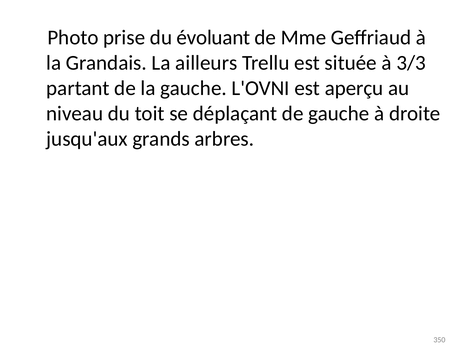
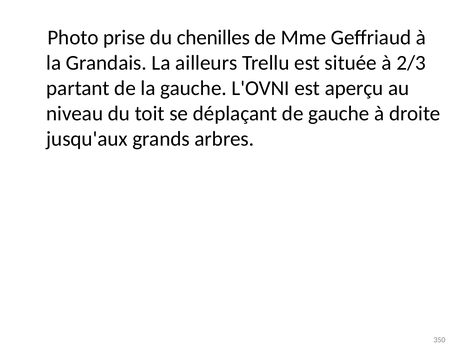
évoluant: évoluant -> chenilles (213, 37)
3/3: 3/3 -> 2/3 (411, 63)
